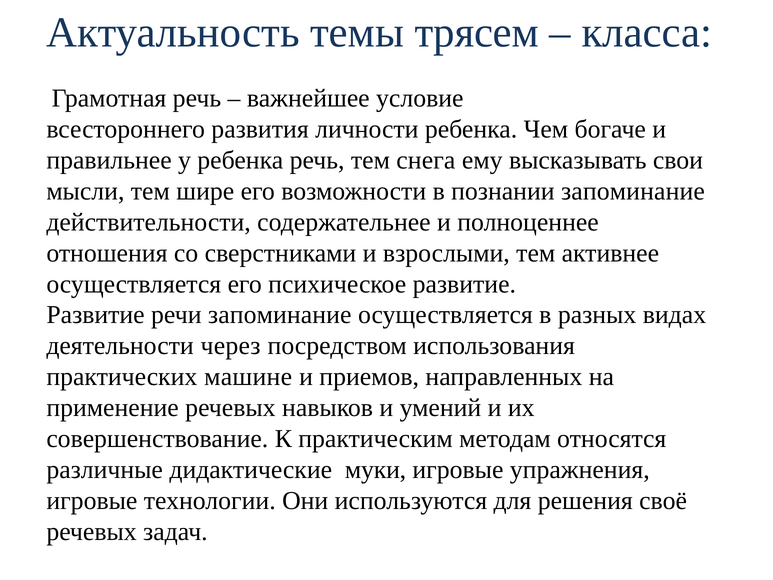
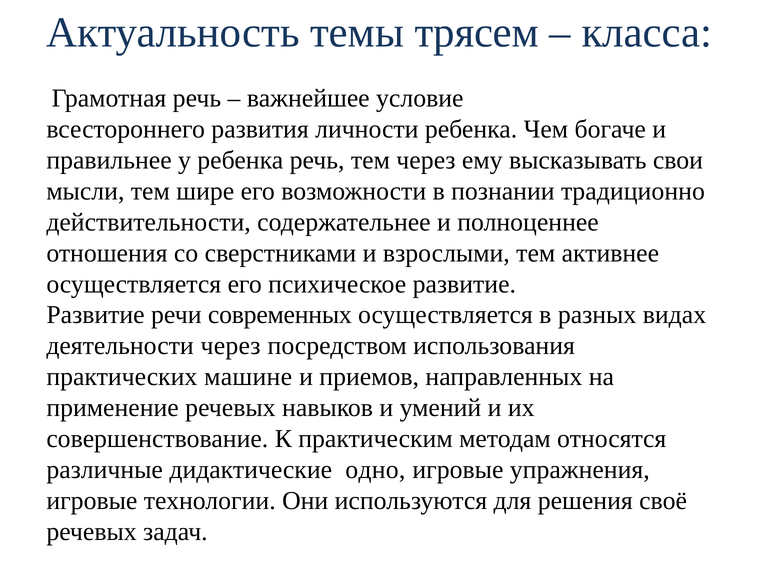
тем снега: снега -> через (426, 160)
познании запоминание: запоминание -> традиционно (633, 191)
речи запоминание: запоминание -> современных (280, 315)
муки: муки -> одно (375, 469)
